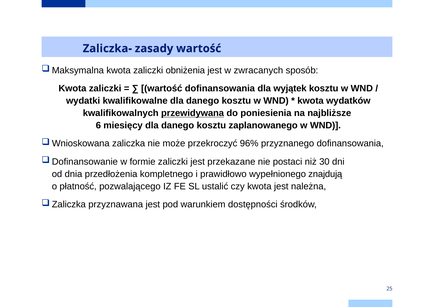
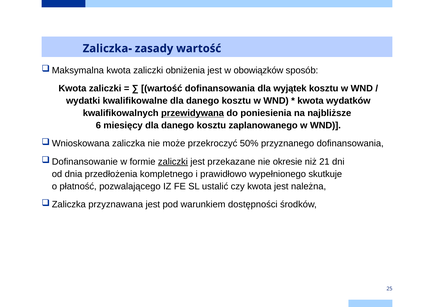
zwracanych: zwracanych -> obowiązków (258, 70)
96%: 96% -> 50% (249, 144)
zaliczki underline: none -> present (173, 162)
postaci: postaci -> okresie (288, 162)
30: 30 -> 21 (324, 162)
znajdują: znajdują -> skutkuje (325, 174)
